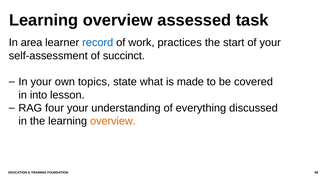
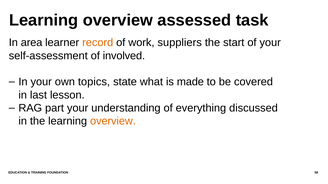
record colour: blue -> orange (98, 43)
practices: practices -> suppliers (180, 43)
succinct: succinct -> involved (124, 56)
into: into -> last (38, 95)
four: four -> part (55, 108)
